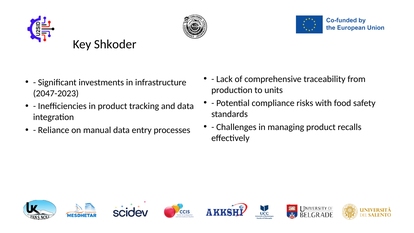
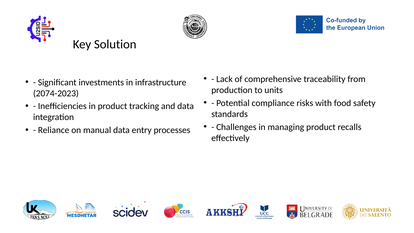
Shkoder: Shkoder -> Solution (115, 44)
2047-2023: 2047-2023 -> 2074-2023 (56, 93)
